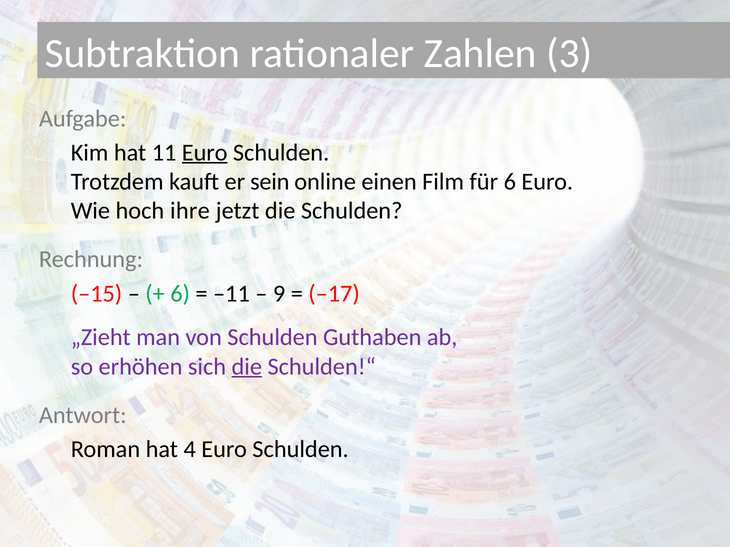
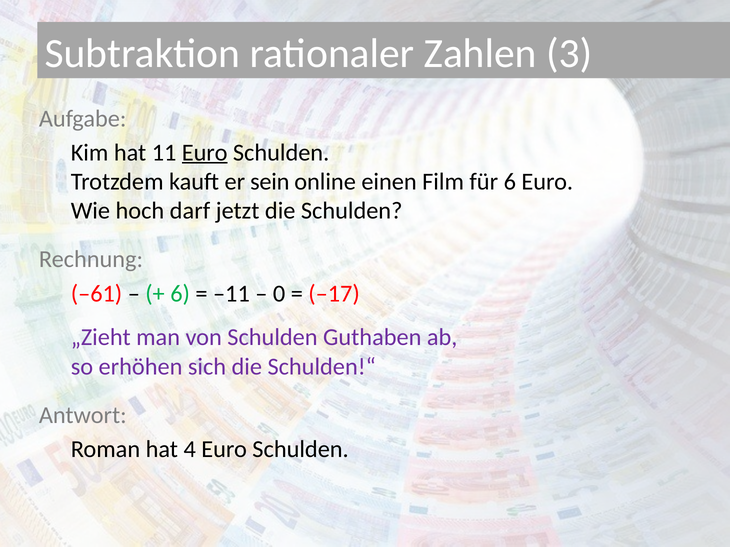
ihre: ihre -> darf (190, 211)
–15: –15 -> –61 (97, 294)
9: 9 -> 0 (279, 294)
die underline: present -> none (247, 367)
